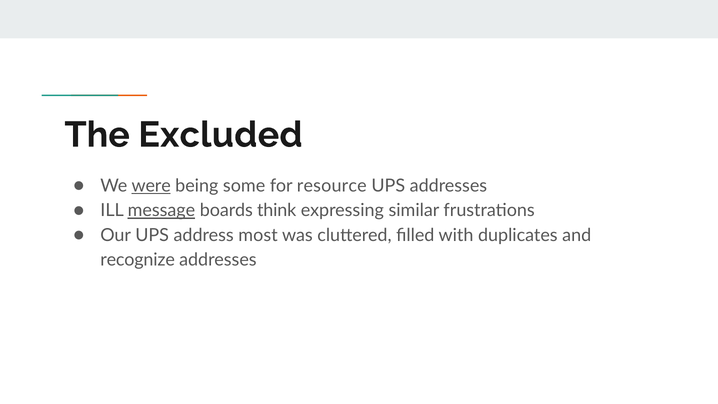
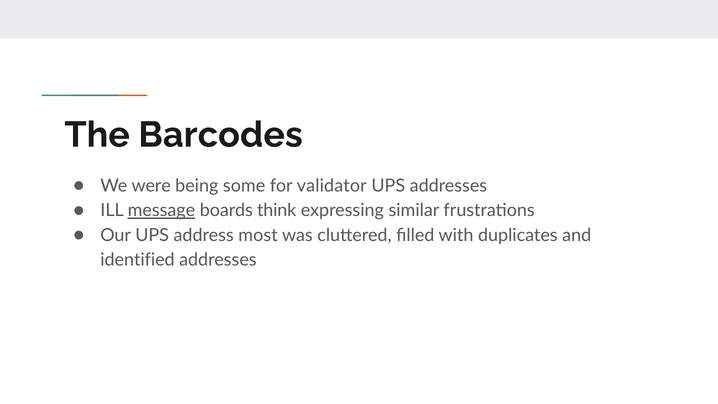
Excluded: Excluded -> Barcodes (221, 135)
were underline: present -> none (151, 186)
resource: resource -> validator (332, 186)
recognize: recognize -> identified (138, 260)
